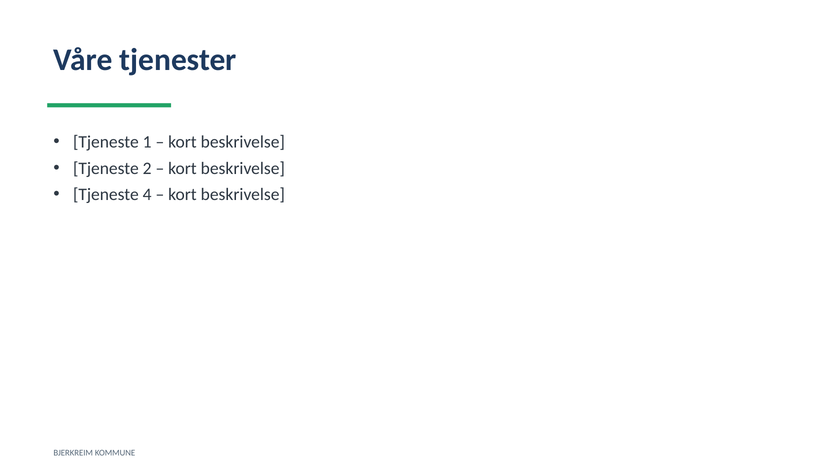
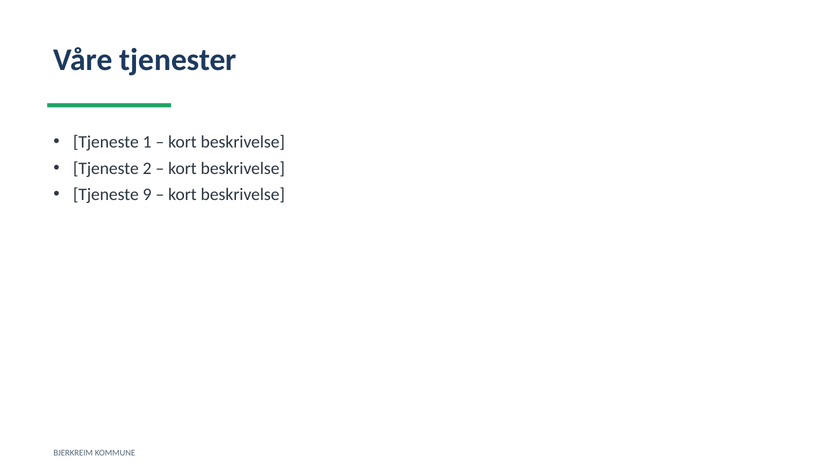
4: 4 -> 9 (147, 195)
